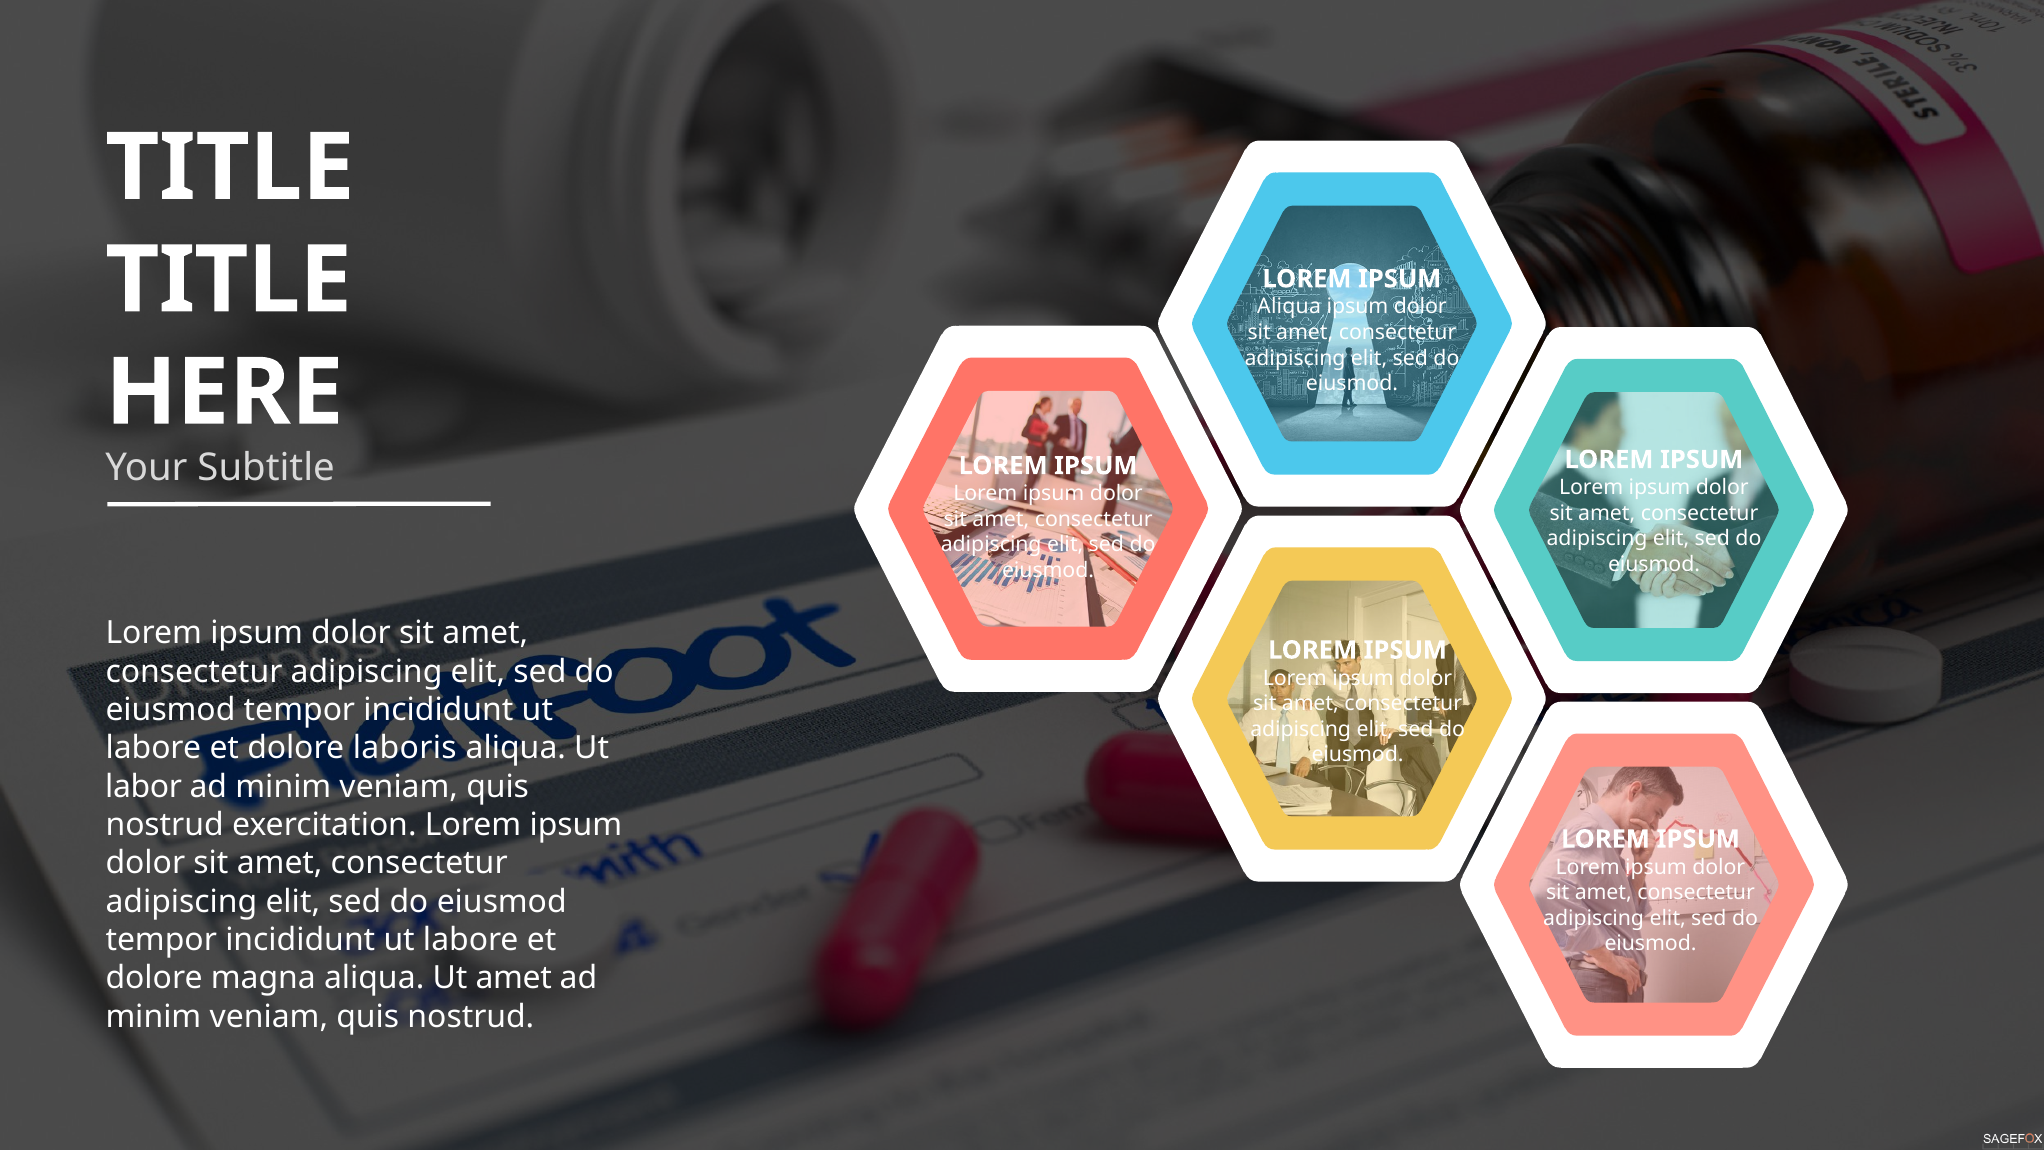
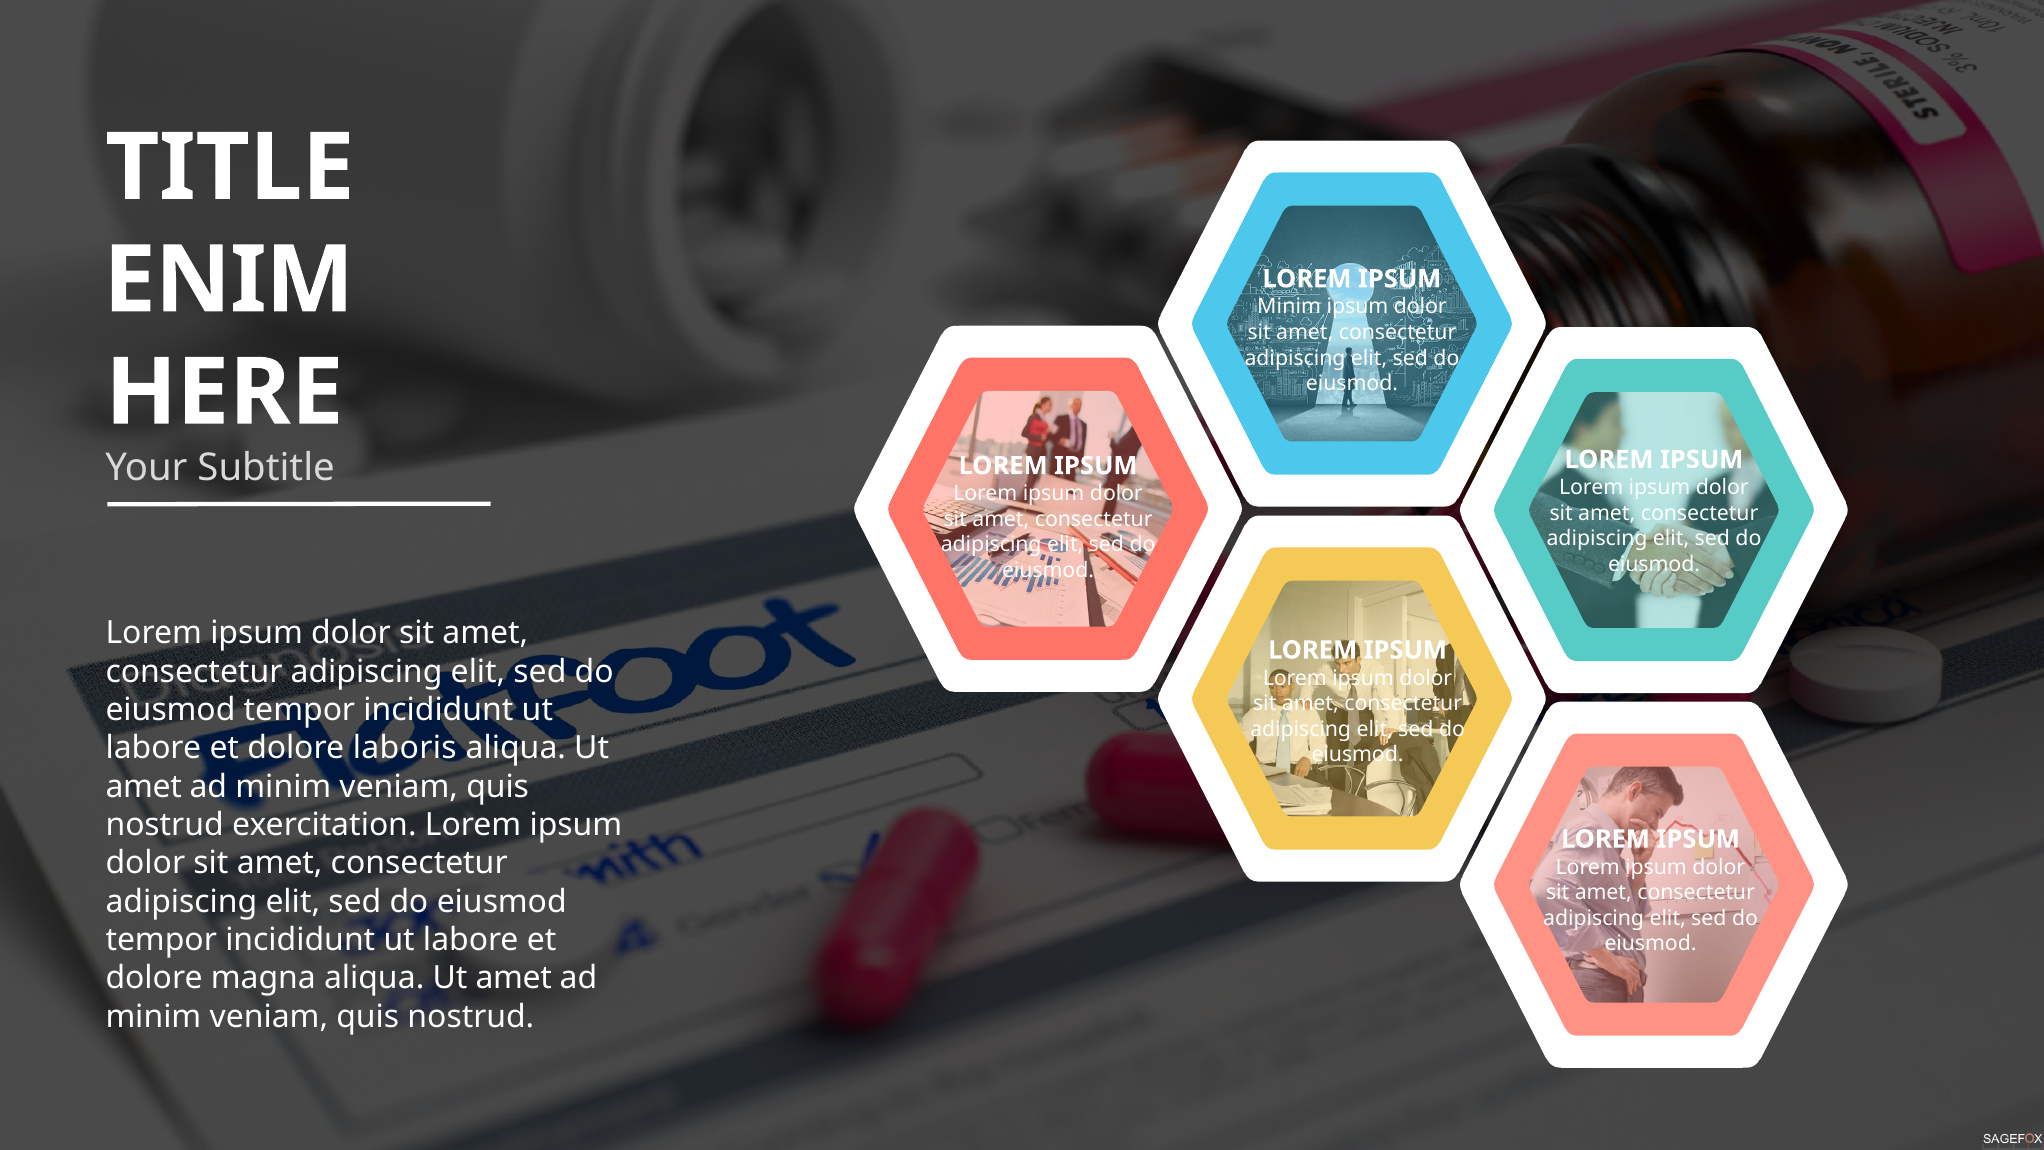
TITLE: TITLE -> ENIM (229, 280)
Aliqua: Aliqua -> Minim (1289, 307)
labor: labor -> amet (144, 786)
